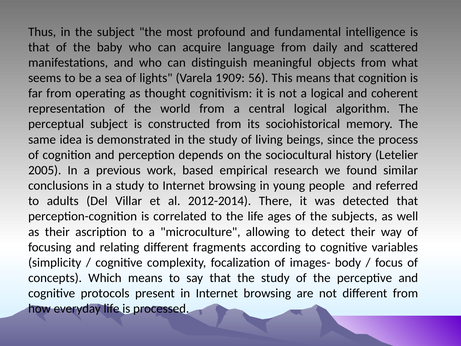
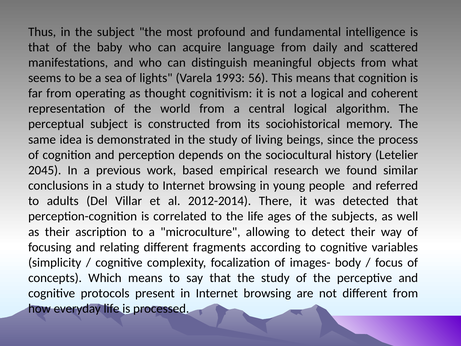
1909: 1909 -> 1993 (230, 78)
2005: 2005 -> 2045 (45, 170)
